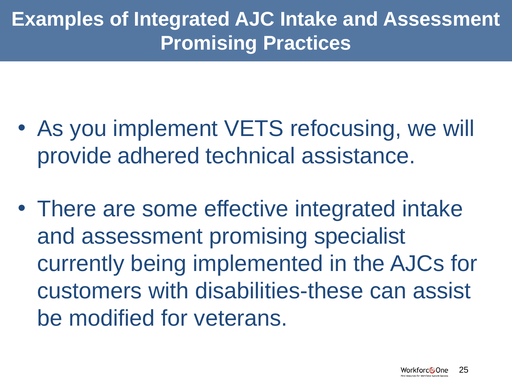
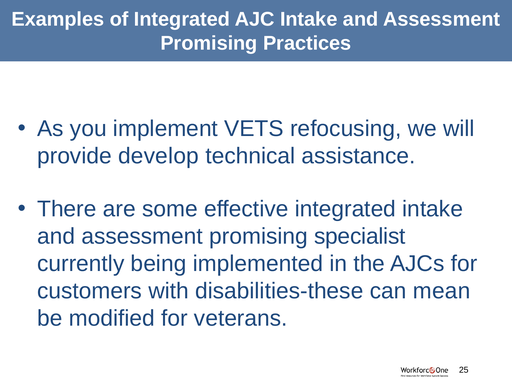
adhered: adhered -> develop (158, 156)
assist: assist -> mean (442, 291)
